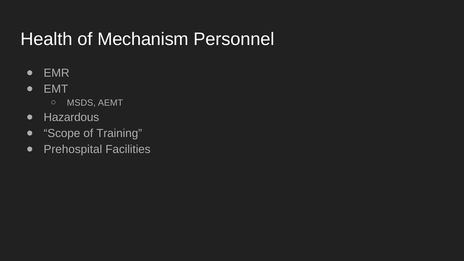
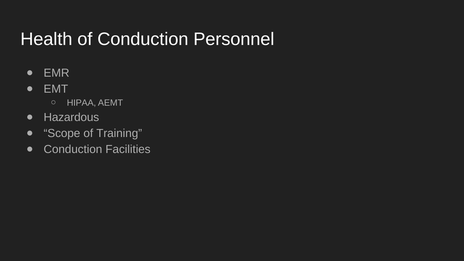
of Mechanism: Mechanism -> Conduction (143, 39)
MSDS: MSDS -> HIPAA (81, 103)
Prehospital: Prehospital -> Conduction (73, 149)
